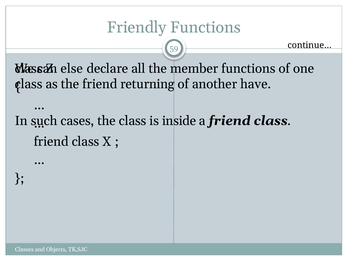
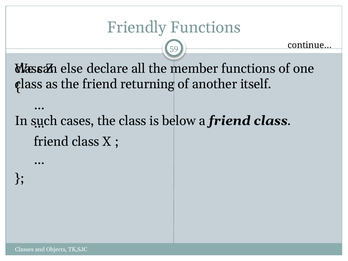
have: have -> itself (256, 84)
inside: inside -> below (179, 121)
